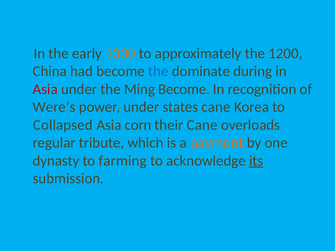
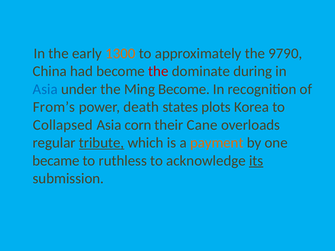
1200: 1200 -> 9790 (285, 54)
the colour: blue -> red (158, 71)
Asia colour: red -> blue (45, 89)
Were’s: Were’s -> From’s (54, 107)
power under: under -> death (141, 107)
states cane: cane -> plots (216, 107)
tribute underline: none -> present (102, 143)
dynasty: dynasty -> became (56, 161)
farming: farming -> ruthless (123, 161)
